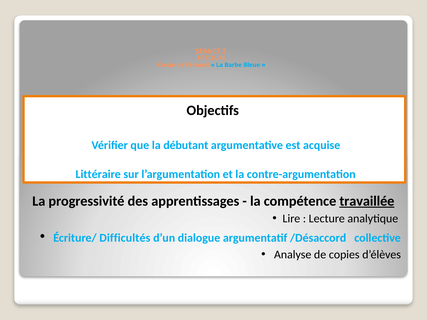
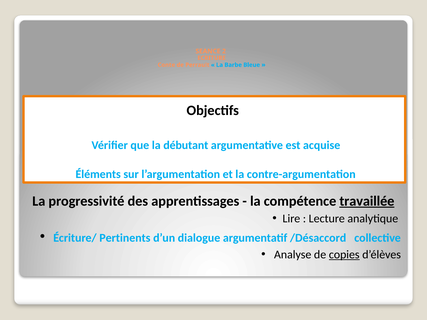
Littéraire: Littéraire -> Éléments (98, 174)
Difficultés: Difficultés -> Pertinents (125, 238)
copies underline: none -> present (344, 255)
